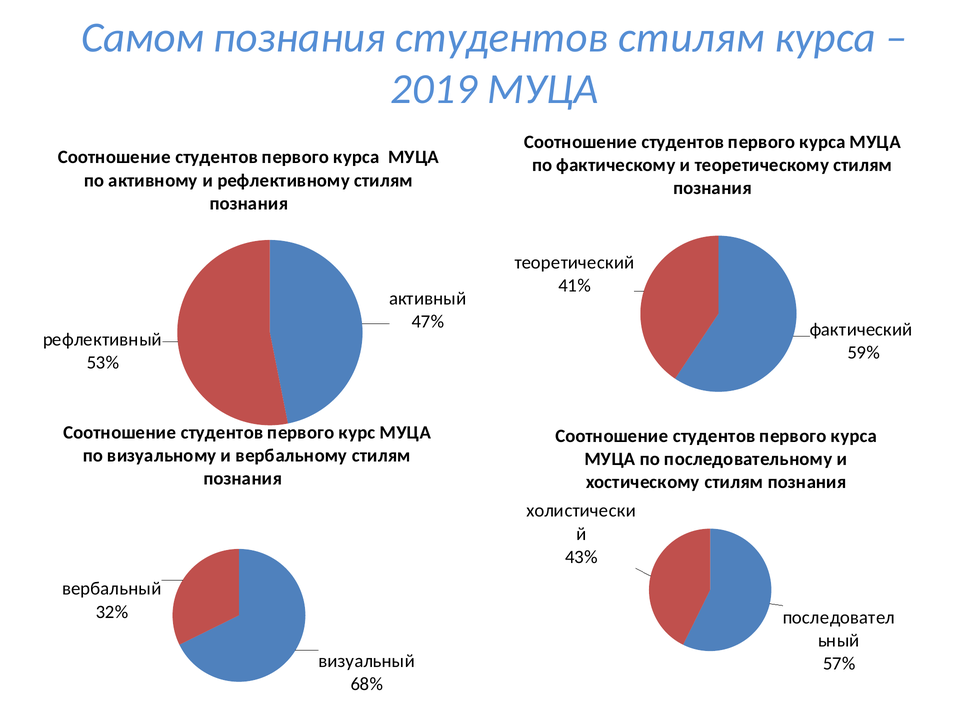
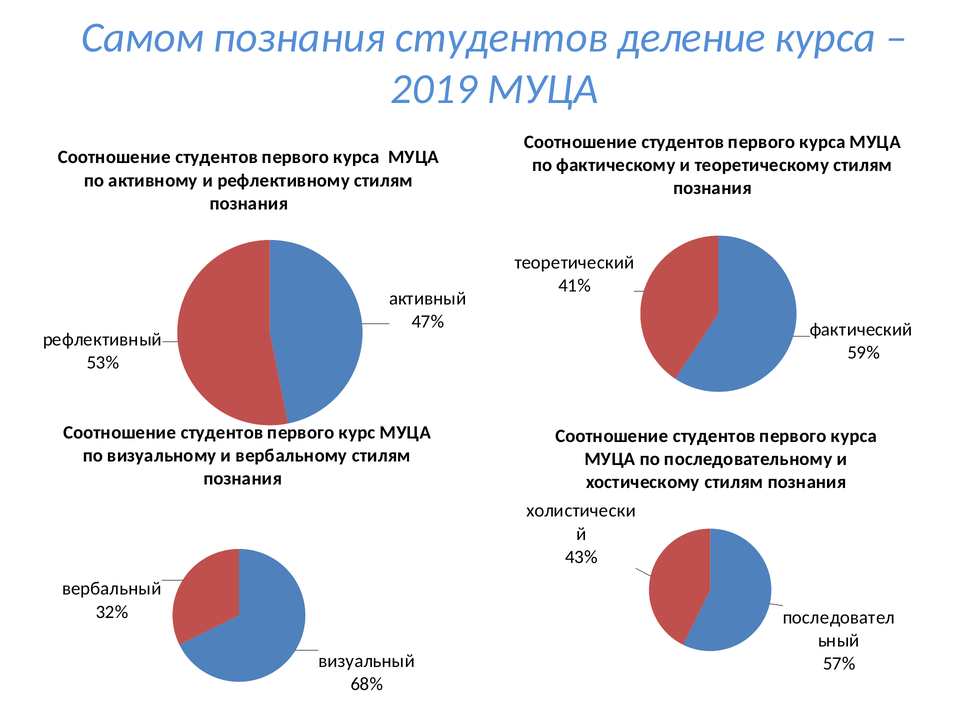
студентов стилям: стилям -> деление (692, 38)
